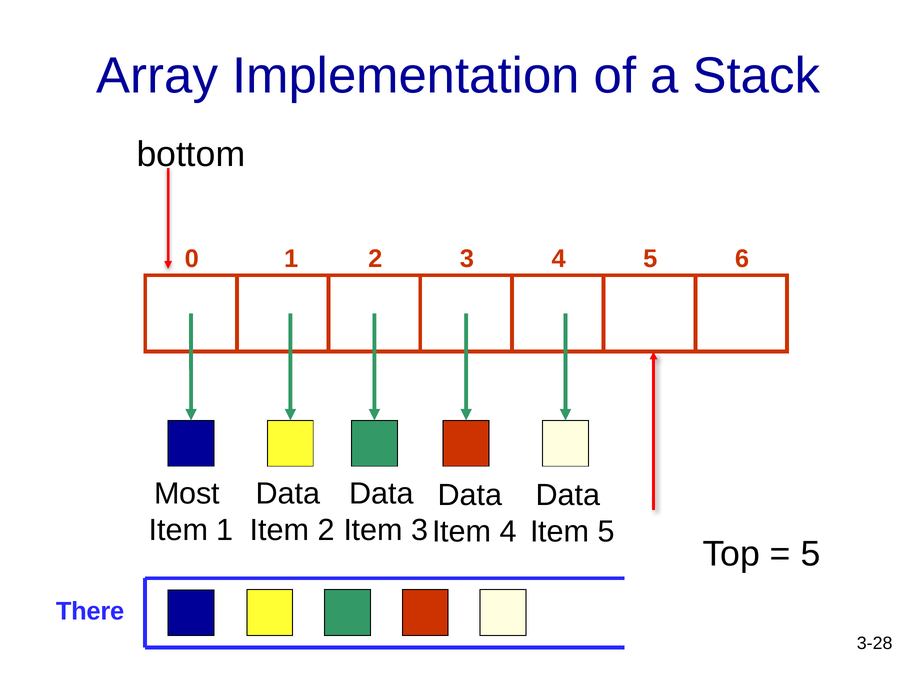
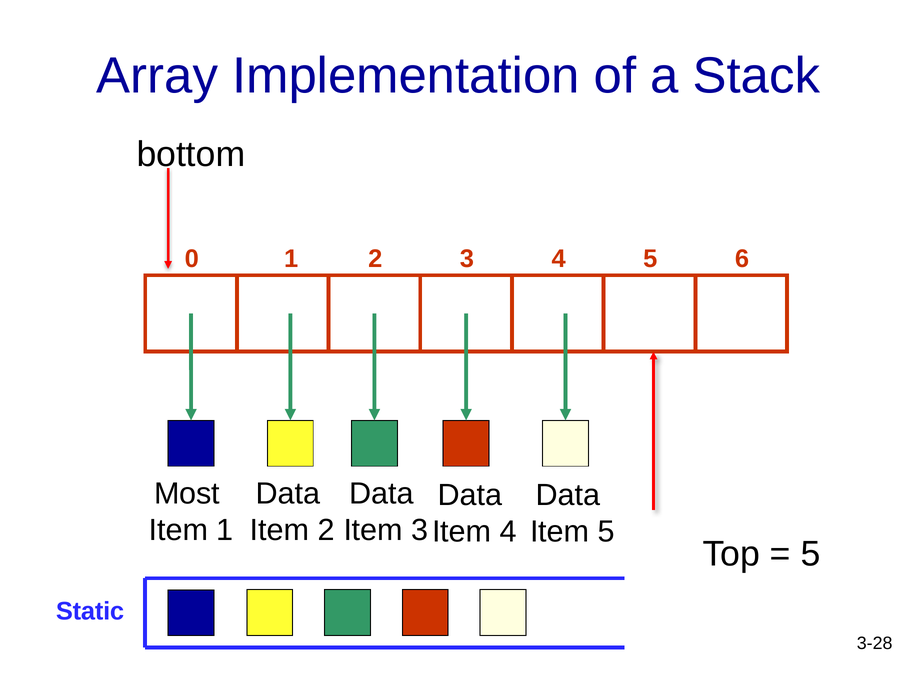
There: There -> Static (90, 611)
